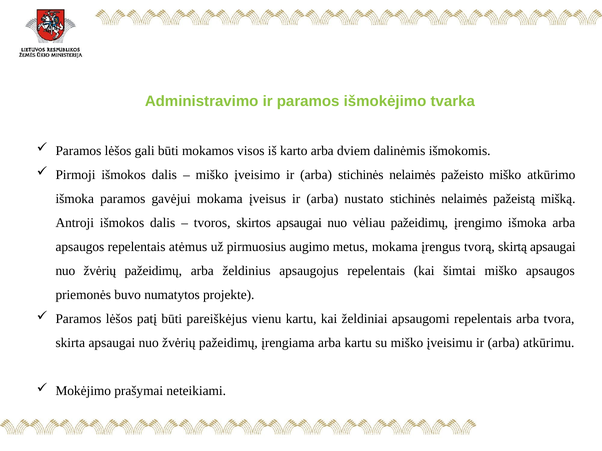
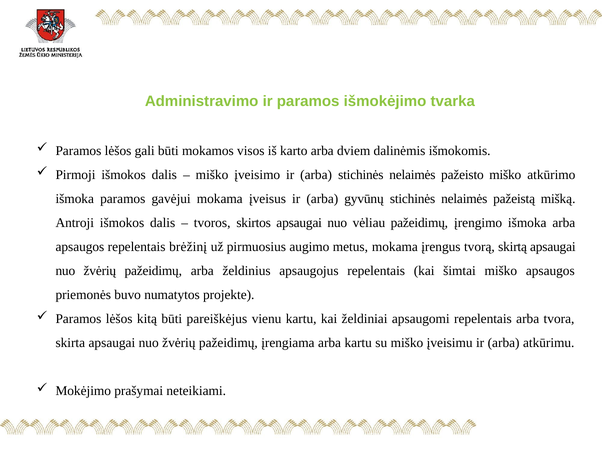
nustato: nustato -> gyvūnų (364, 199)
atėmus: atėmus -> brėžinį (188, 247)
patį: patį -> kitą (147, 319)
